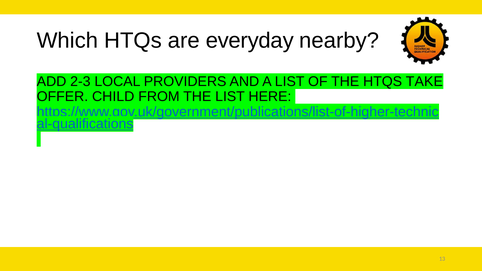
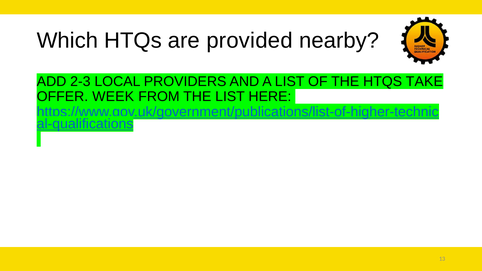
everyday: everyday -> provided (250, 40)
CHILD: CHILD -> WEEK (113, 97)
